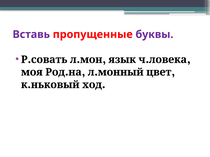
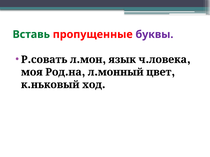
Вставь colour: purple -> green (31, 35)
